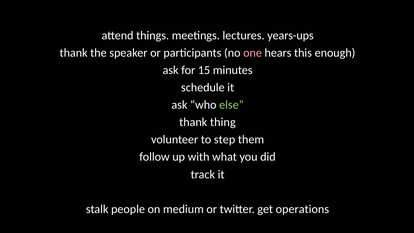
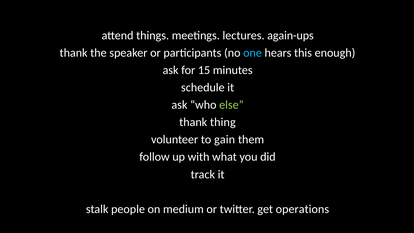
years-ups: years-ups -> again-ups (290, 35)
one colour: pink -> light blue (253, 53)
step: step -> gain (225, 140)
